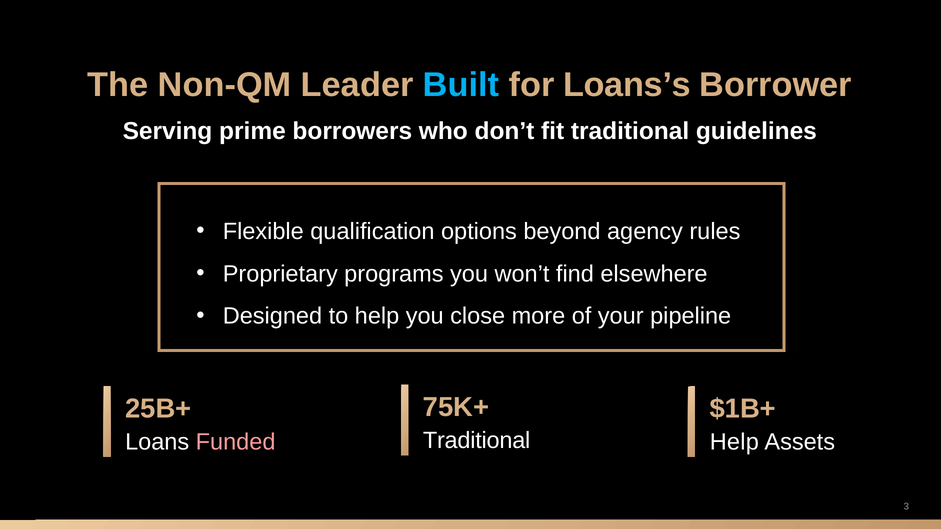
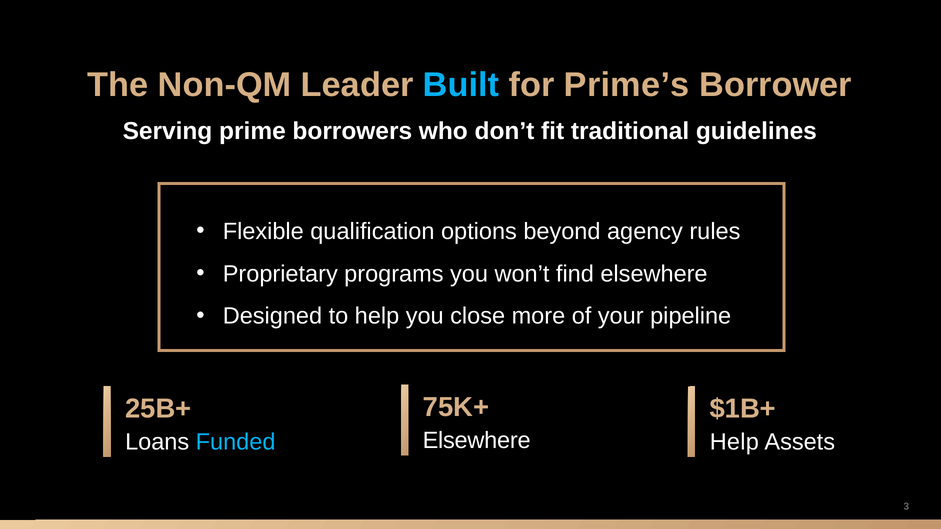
Loans’s: Loans’s -> Prime’s (627, 85)
Traditional: Traditional -> Elsewhere (477, 441)
Funded colour: pink -> light blue (236, 442)
